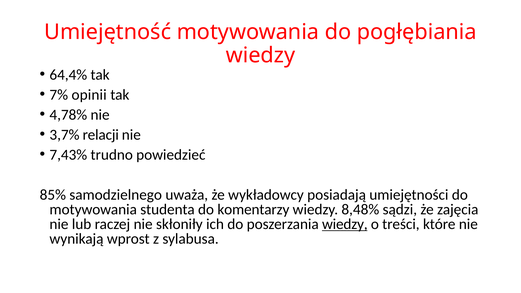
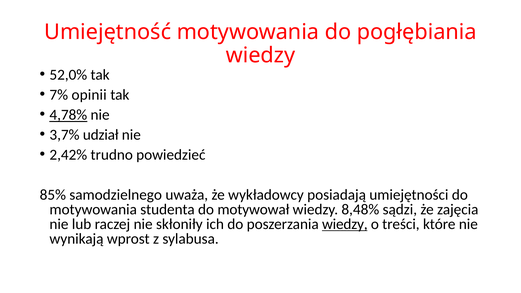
64,4%: 64,4% -> 52,0% (68, 75)
4,78% underline: none -> present (68, 115)
relacji: relacji -> udział (101, 135)
7,43%: 7,43% -> 2,42% (68, 155)
komentarzy: komentarzy -> motywował (253, 210)
